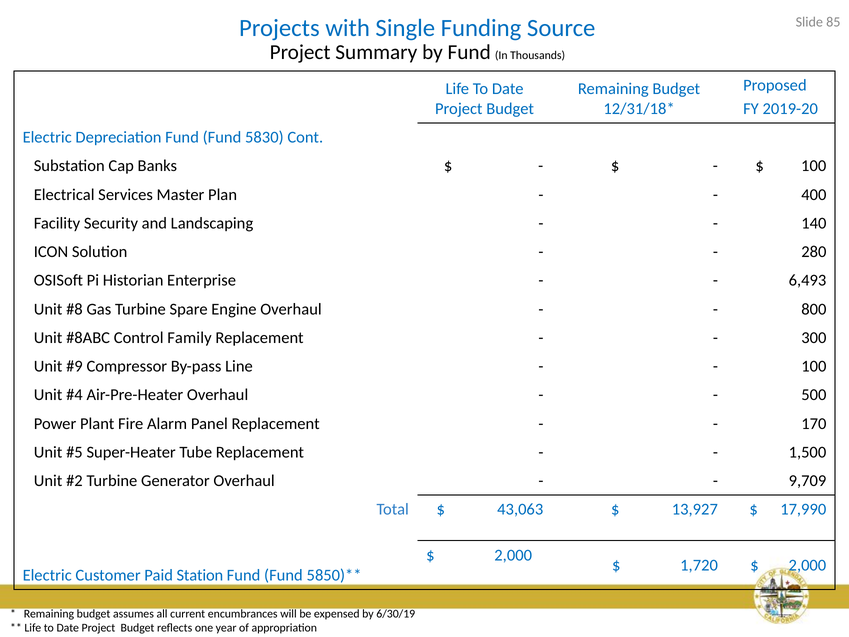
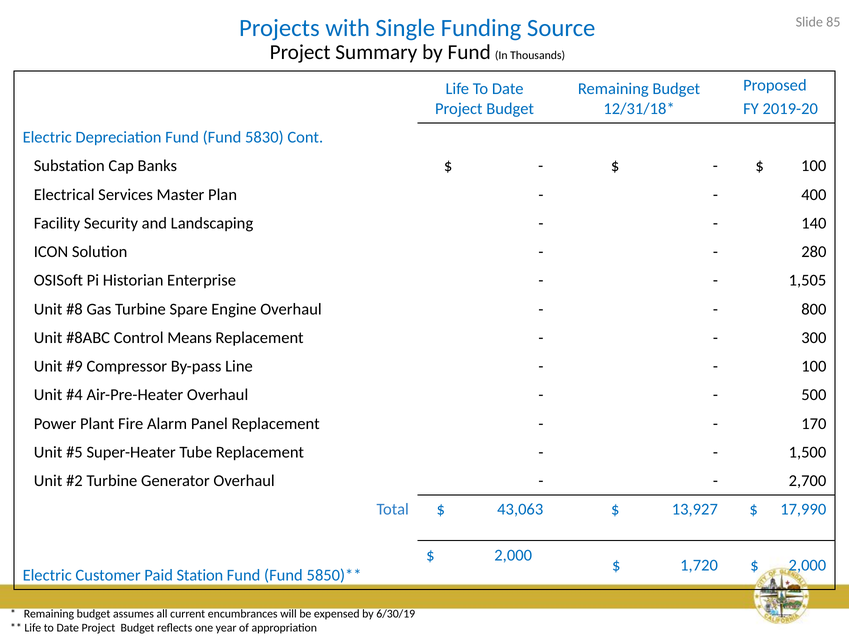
6,493: 6,493 -> 1,505 (807, 280)
Family: Family -> Means (190, 338)
9,709: 9,709 -> 2,700 (807, 481)
